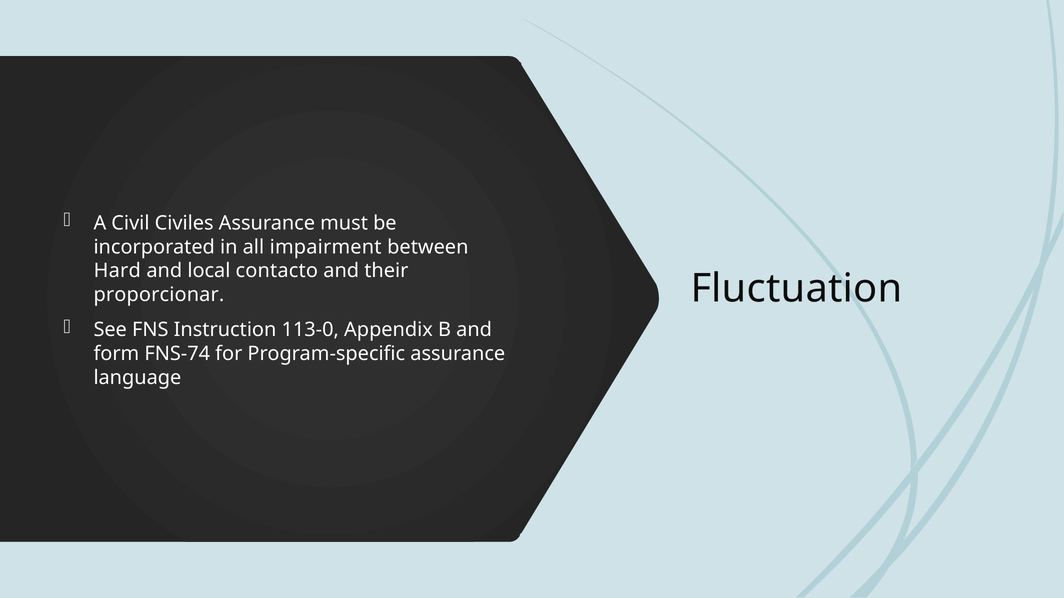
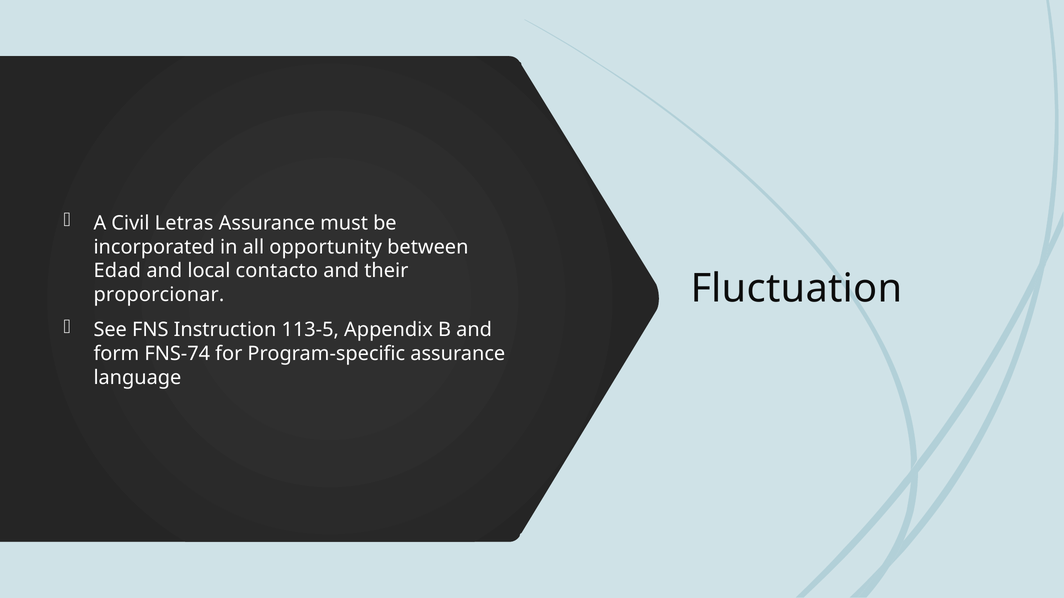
Civiles: Civiles -> Letras (184, 223)
impairment: impairment -> opportunity (326, 247)
Hard: Hard -> Edad (117, 271)
113-0: 113-0 -> 113-5 (310, 330)
